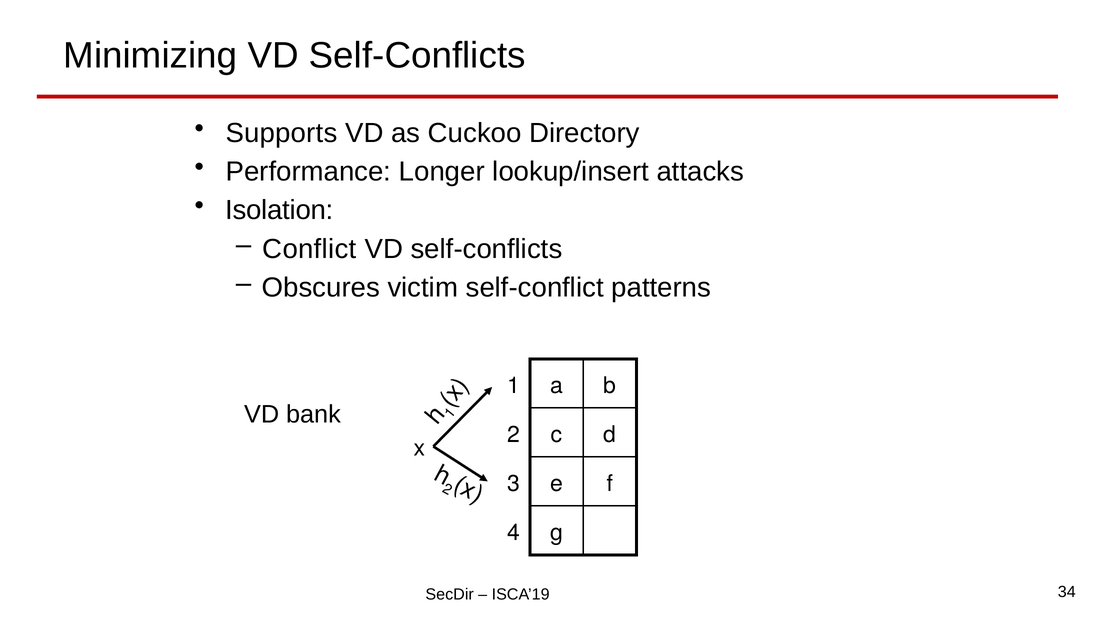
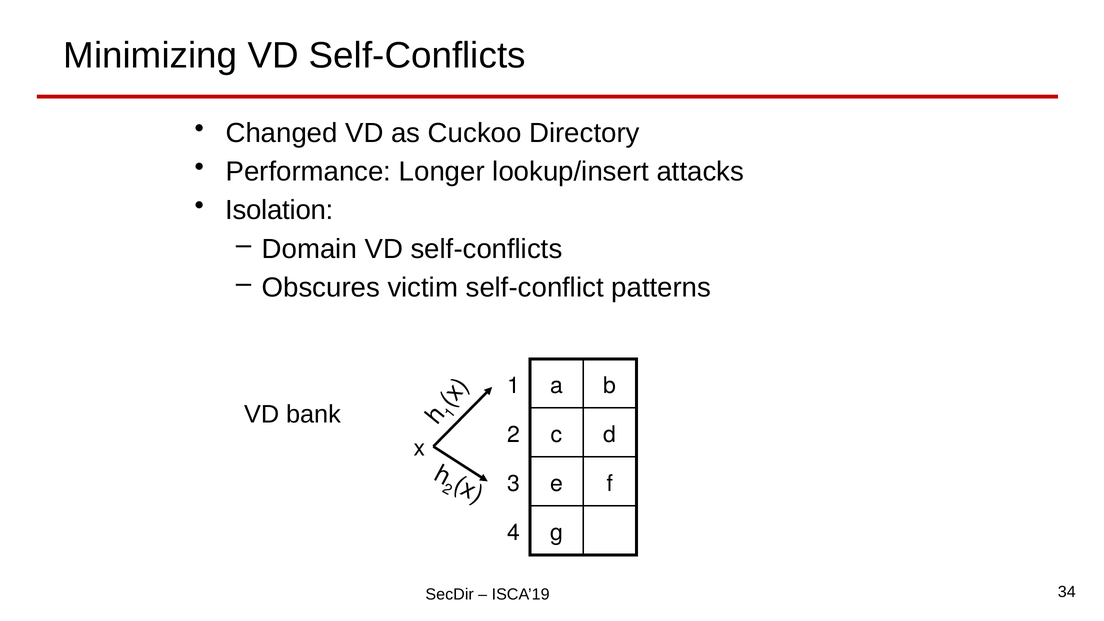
Supports: Supports -> Changed (282, 133)
Conflict: Conflict -> Domain (309, 249)
